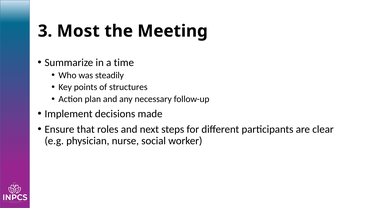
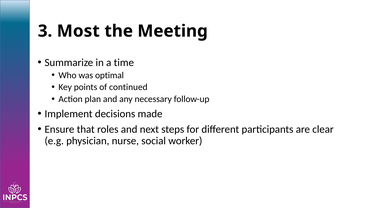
steadily: steadily -> optimal (109, 75)
structures: structures -> continued (128, 87)
